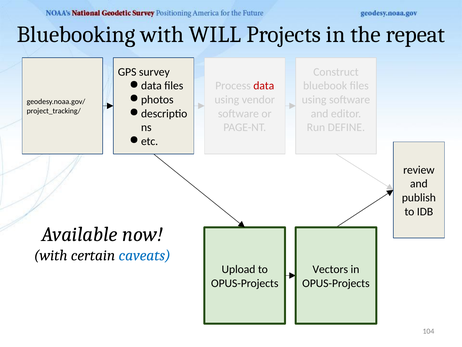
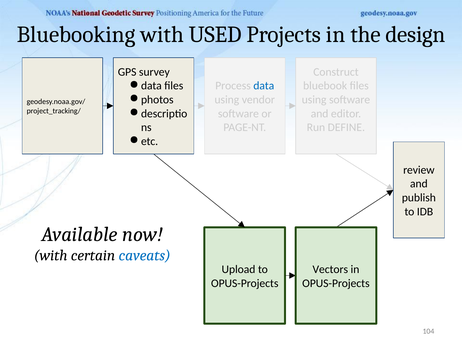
WILL: WILL -> USED (215, 34)
repeat: repeat -> design (415, 34)
data colour: red -> blue (264, 86)
